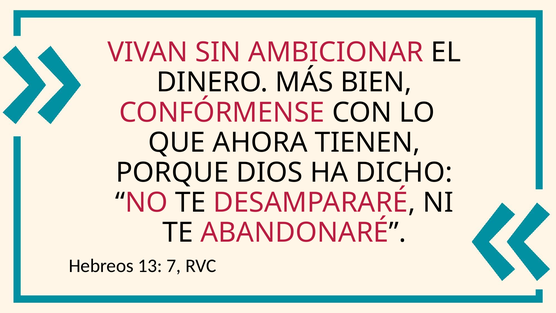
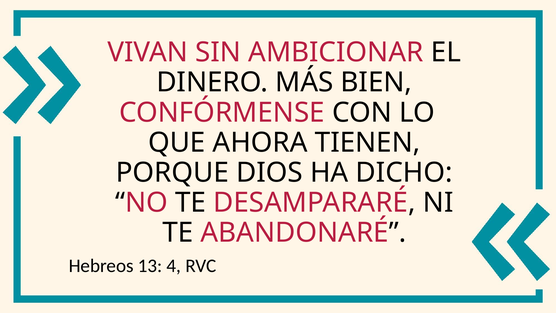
7: 7 -> 4 (174, 266)
